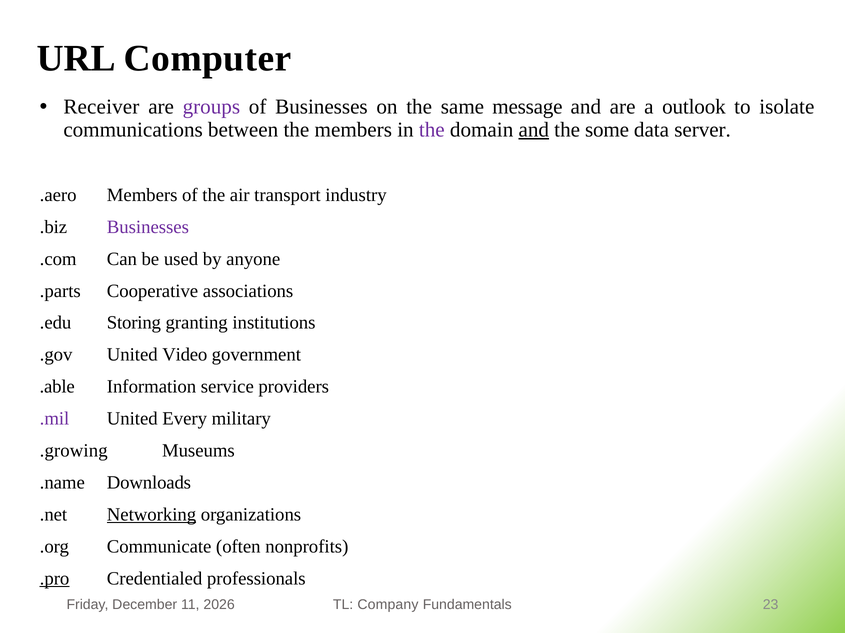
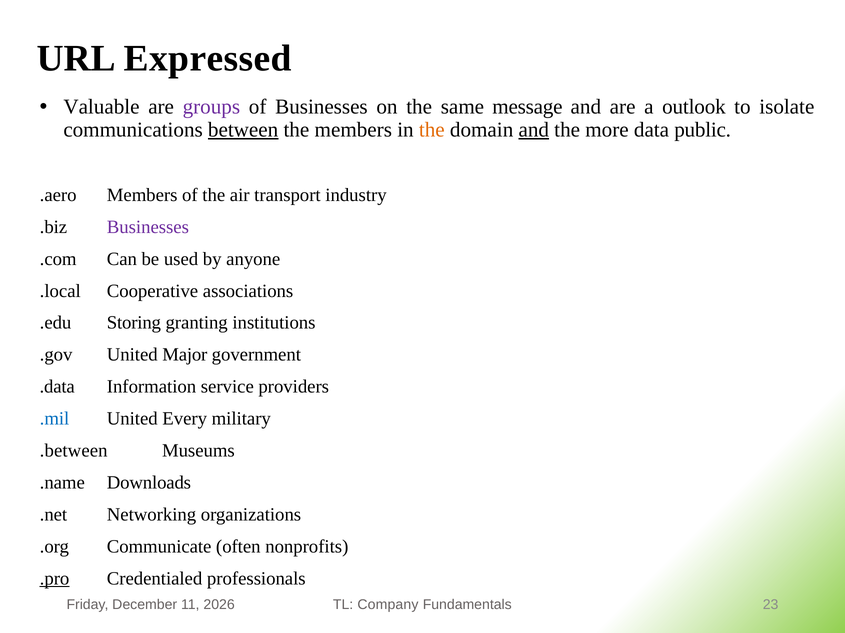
Computer: Computer -> Expressed (208, 58)
Receiver: Receiver -> Valuable (101, 107)
between underline: none -> present (243, 130)
the colour: purple -> orange (432, 130)
some: some -> more (607, 130)
server: server -> public (703, 130)
.parts: .parts -> .local (60, 291)
Video: Video -> Major (185, 355)
.able: .able -> .data (57, 387)
.mil colour: purple -> blue (54, 419)
.growing: .growing -> .between (74, 451)
Networking underline: present -> none (152, 515)
